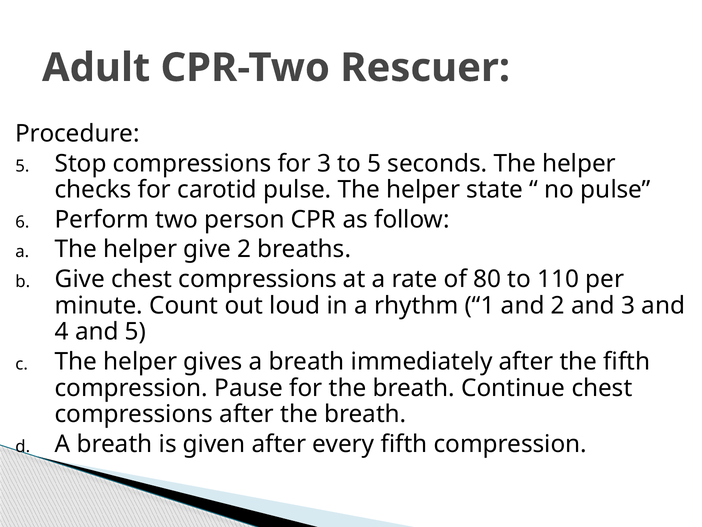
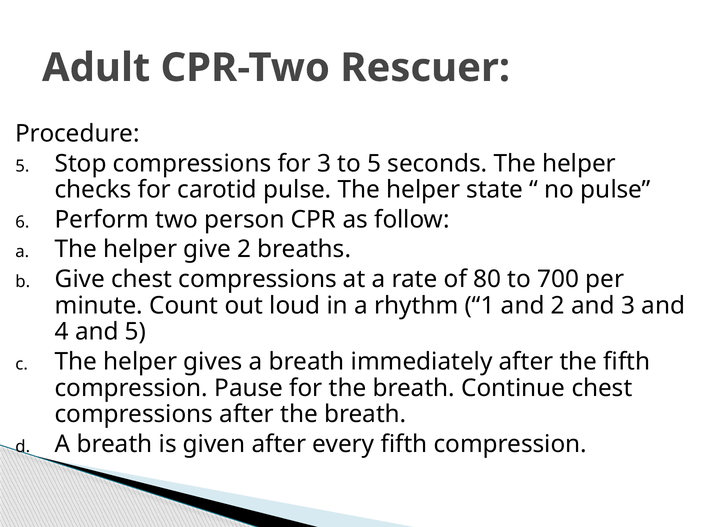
110: 110 -> 700 (558, 279)
